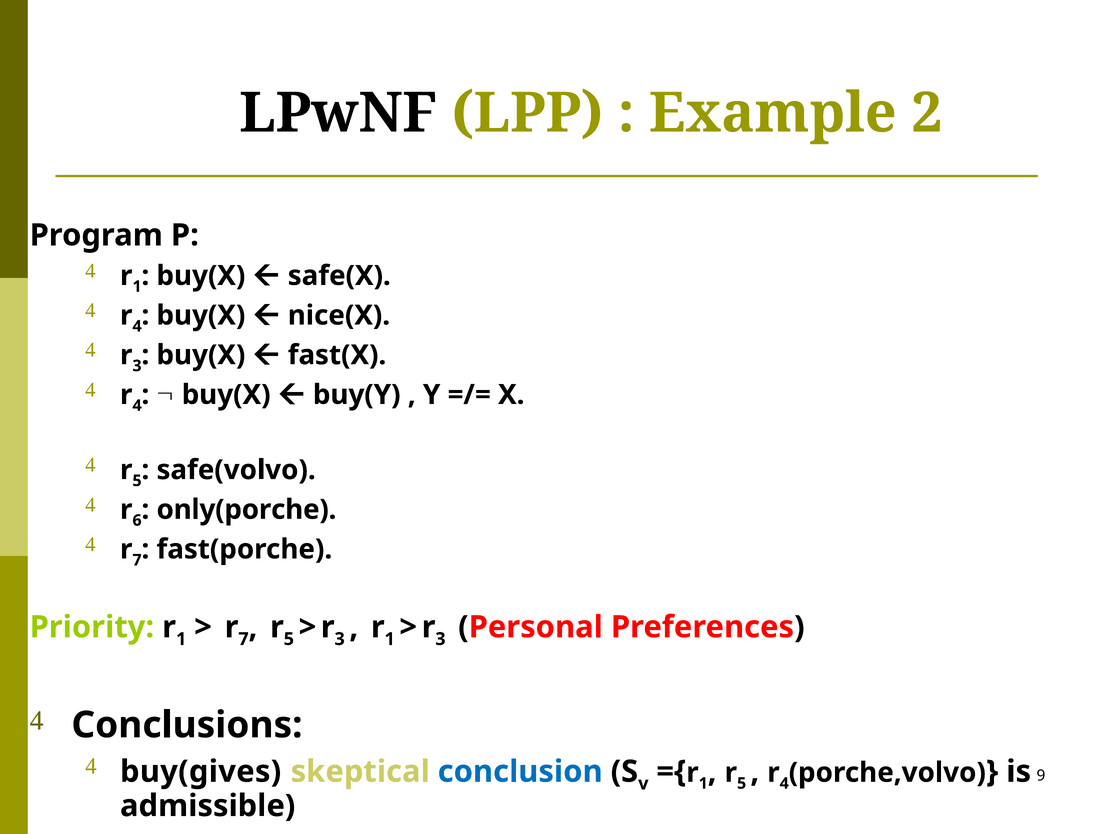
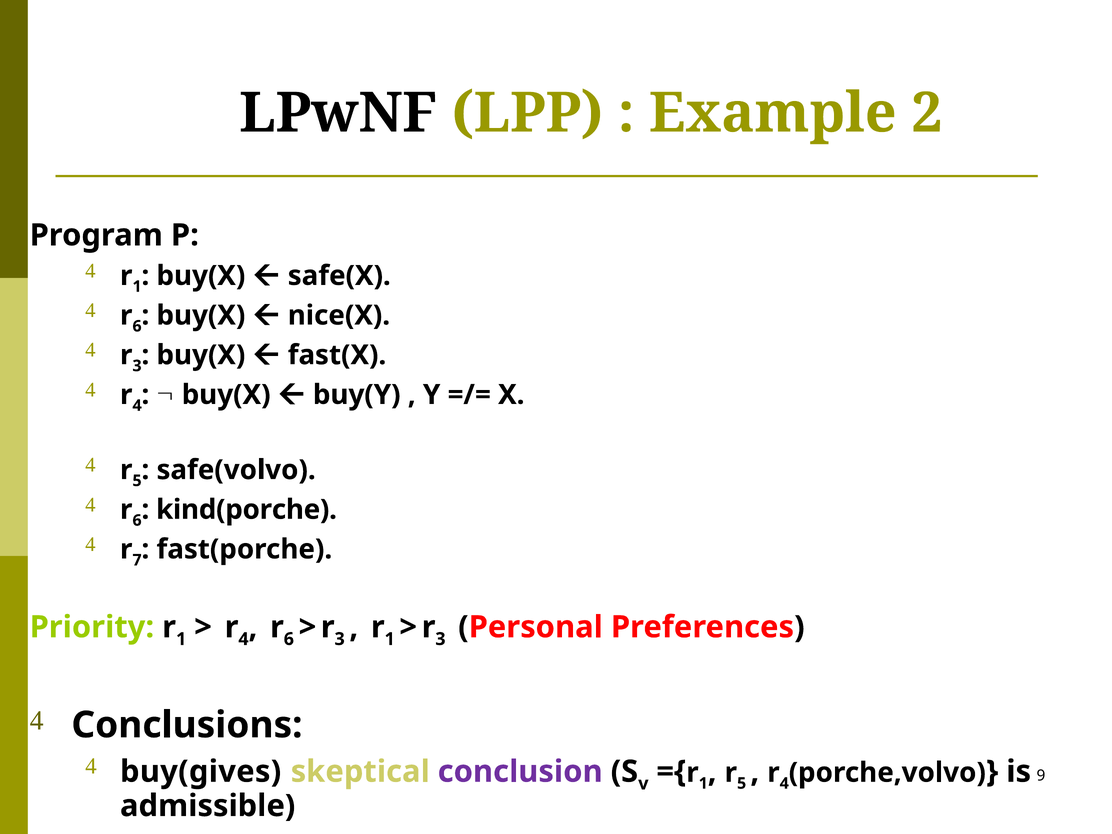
4: 4 -> 6 (137, 326)
only(porche: only(porche -> kind(porche (246, 510)
7: 7 -> 4 (243, 639)
5: 5 -> 6 (289, 639)
conclusion colour: blue -> purple (520, 772)
